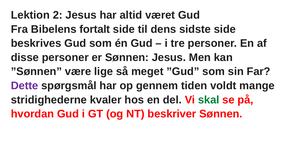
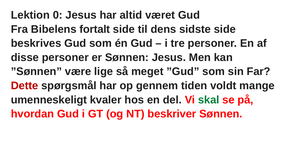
2: 2 -> 0 (58, 15)
Dette colour: purple -> red (25, 85)
stridighederne: stridighederne -> umenneskeligt (49, 99)
